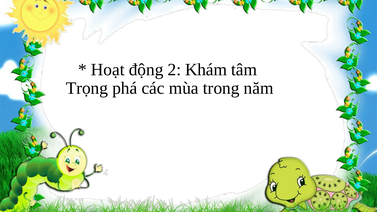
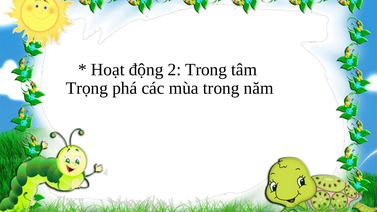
2 Khám: Khám -> Trong (206, 70)
